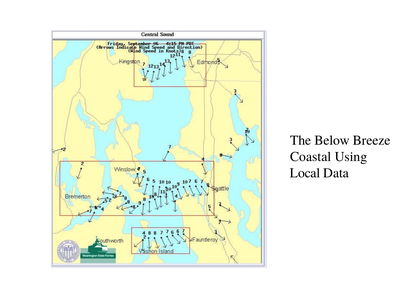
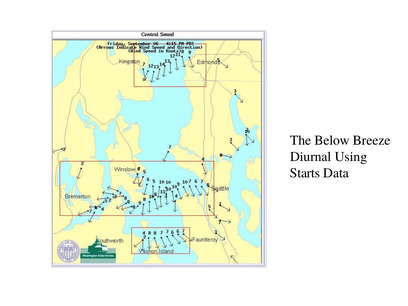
Coastal: Coastal -> Diurnal (311, 157)
Local: Local -> Starts (305, 173)
